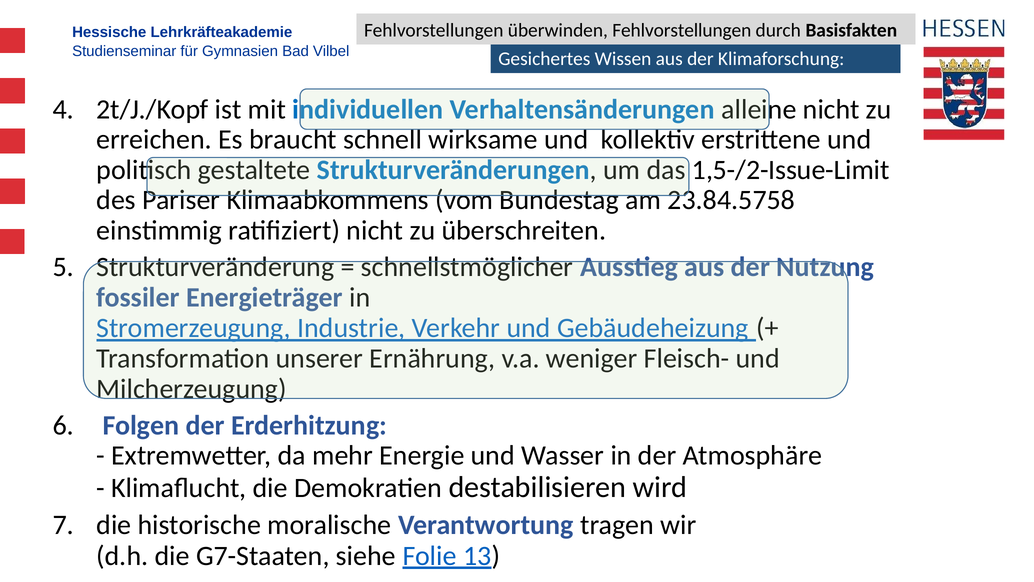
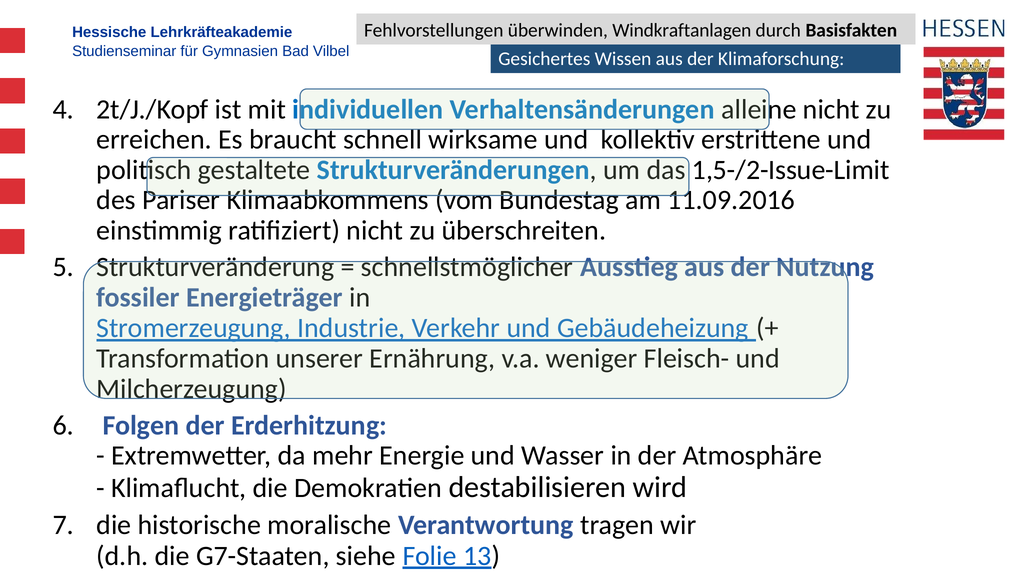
überwinden Fehlvorstellungen: Fehlvorstellungen -> Windkraftanlagen (682, 30)
23.84.5758: 23.84.5758 -> 11.09.2016 (731, 200)
